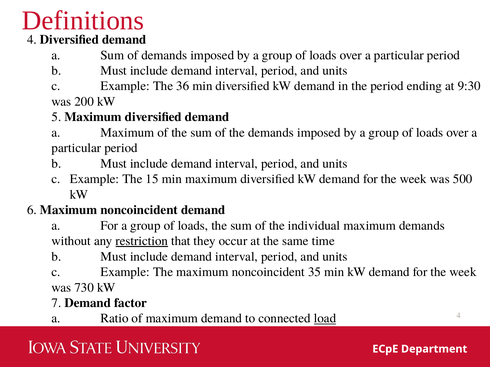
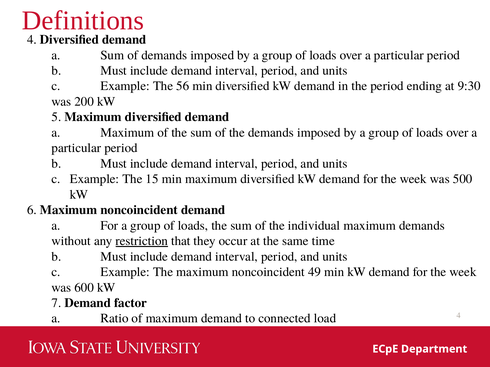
36: 36 -> 56 (183, 86)
35: 35 -> 49 (315, 272)
730: 730 -> 600 (84, 288)
load underline: present -> none (325, 319)
